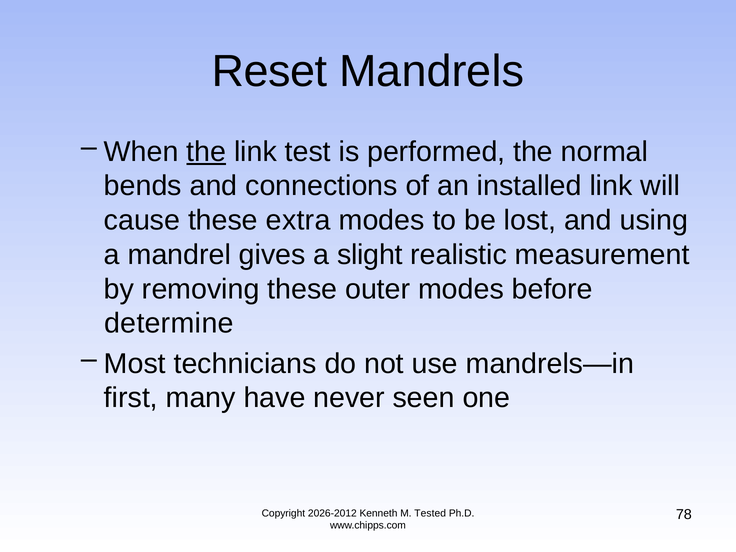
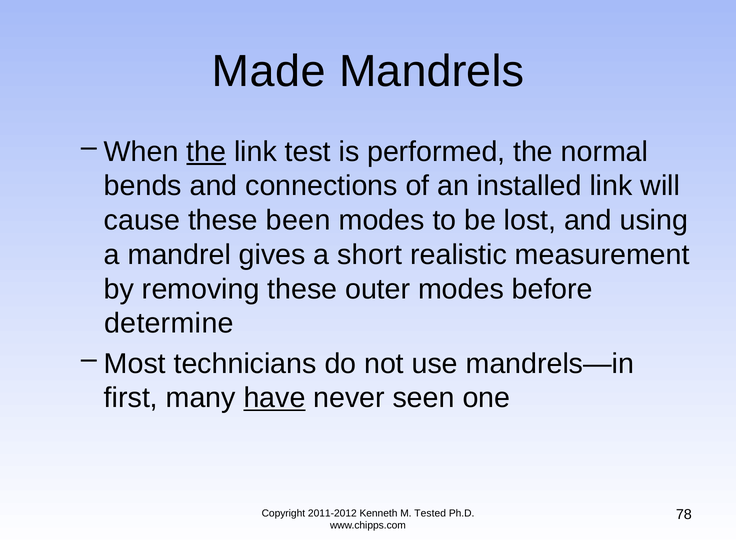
Reset: Reset -> Made (269, 71)
extra: extra -> been (298, 220)
slight: slight -> short (370, 255)
have underline: none -> present (275, 398)
2026-2012: 2026-2012 -> 2011-2012 (332, 513)
